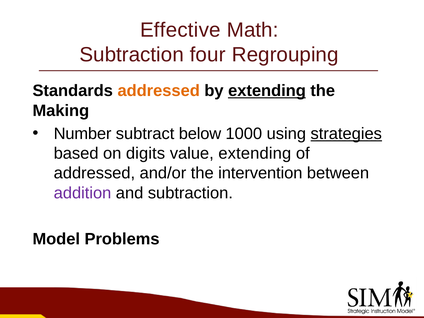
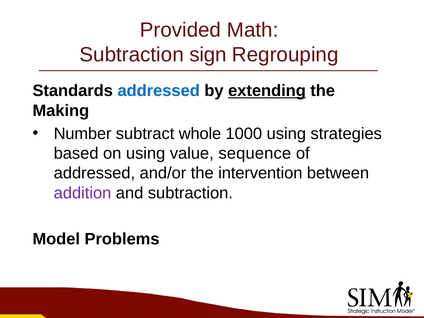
Effective: Effective -> Provided (180, 30)
four: four -> sign (208, 55)
addressed colour: orange -> blue (159, 91)
below: below -> whole (200, 134)
strategies underline: present -> none (346, 134)
on digits: digits -> using (146, 153)
value extending: extending -> sequence (255, 153)
